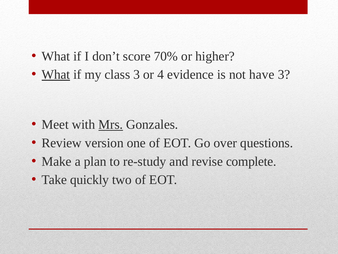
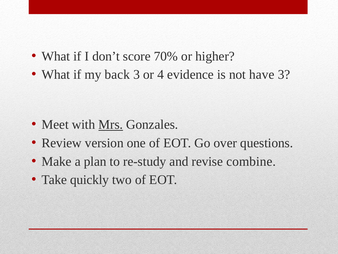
What underline: present -> none (56, 74)
class: class -> back (117, 74)
complete: complete -> combine (251, 161)
